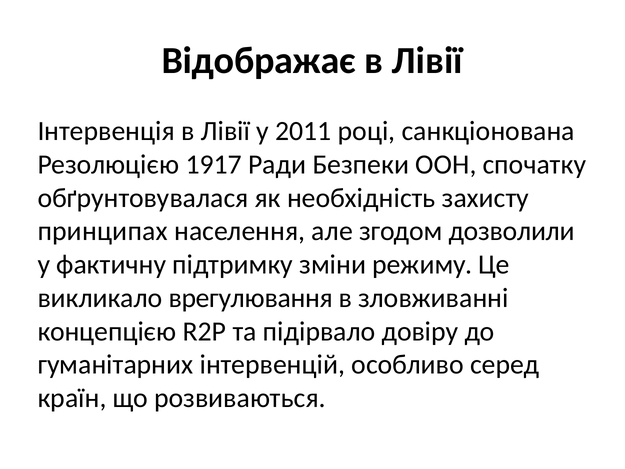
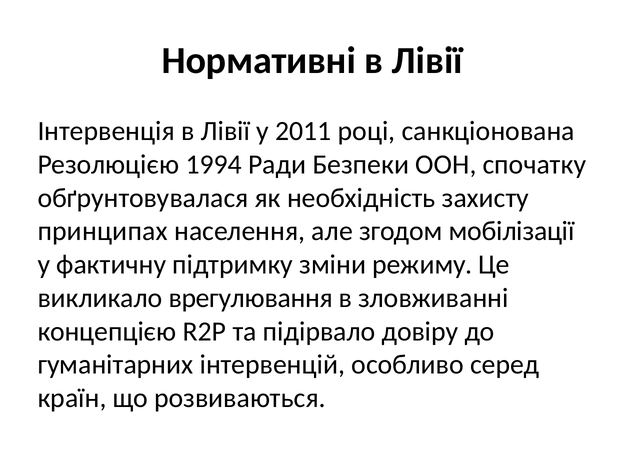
Відображає: Відображає -> Нормативні (259, 61)
1917: 1917 -> 1994 (214, 164)
дозволили: дозволили -> мобілізації (512, 231)
